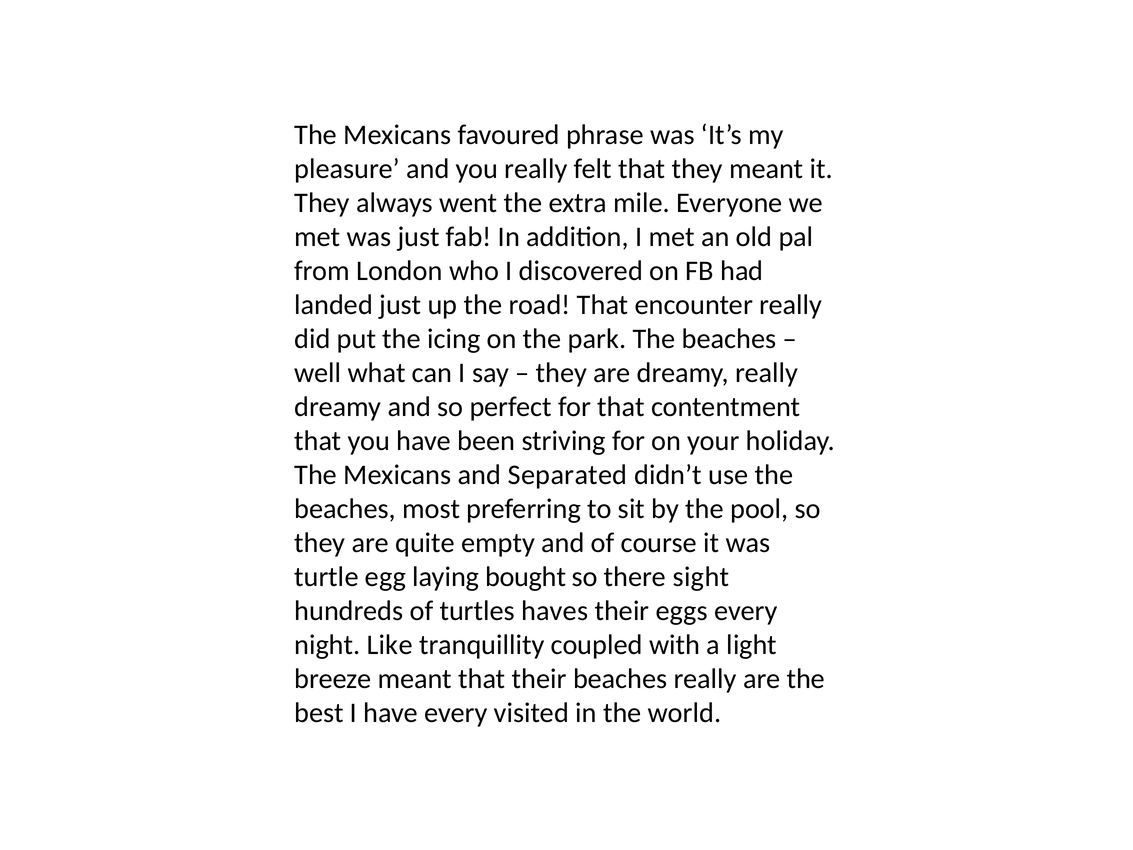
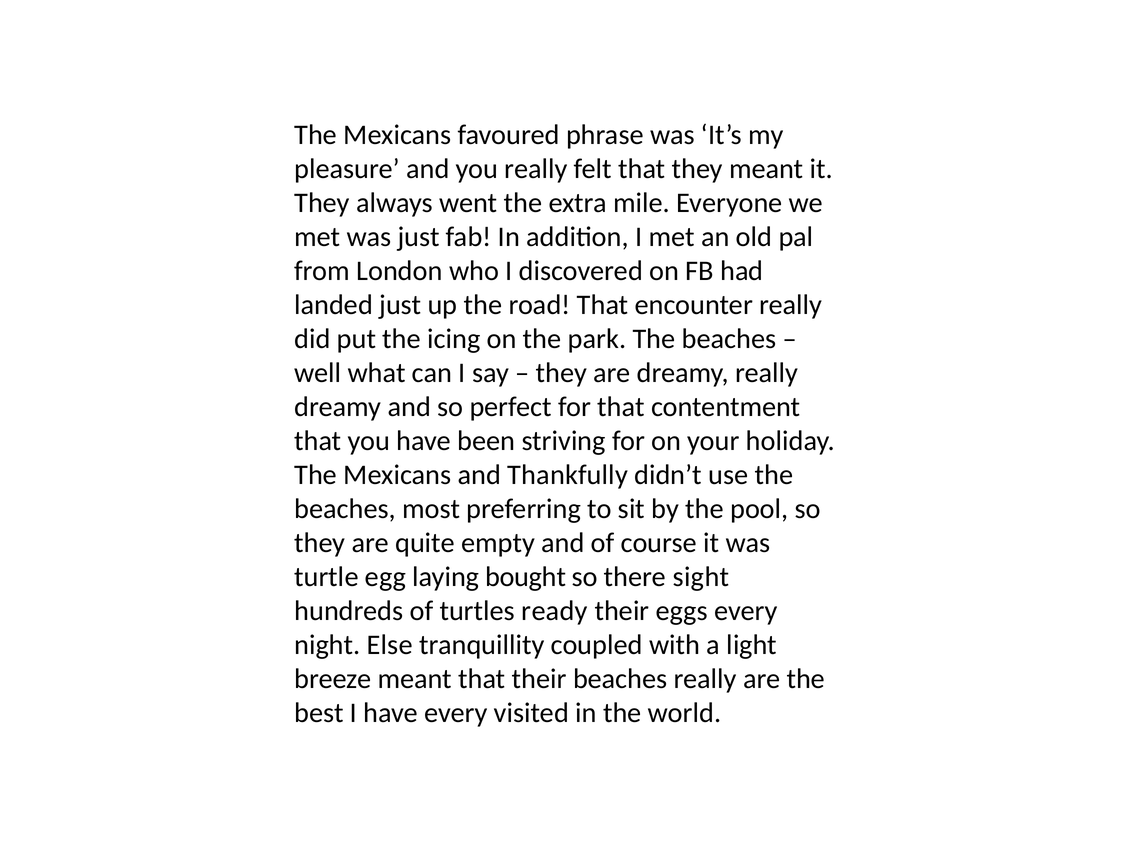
Separated: Separated -> Thankfully (568, 475)
haves: haves -> ready (555, 611)
Like: Like -> Else (390, 645)
